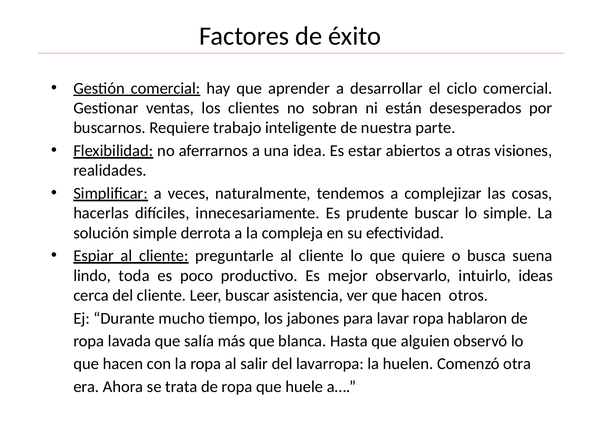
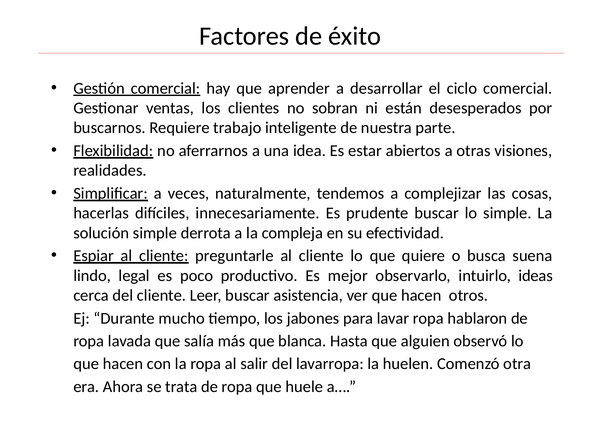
toda: toda -> legal (134, 275)
